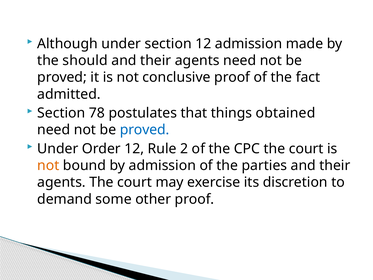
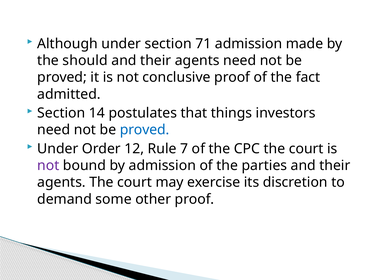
section 12: 12 -> 71 (203, 44)
78: 78 -> 14 (97, 113)
obtained: obtained -> investors (286, 113)
2: 2 -> 7 (184, 149)
not colour: orange -> purple (48, 165)
